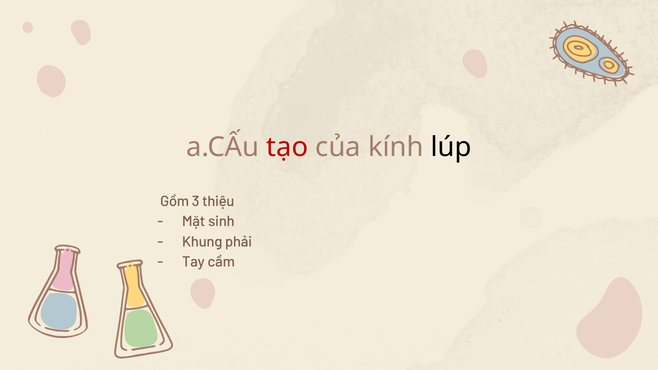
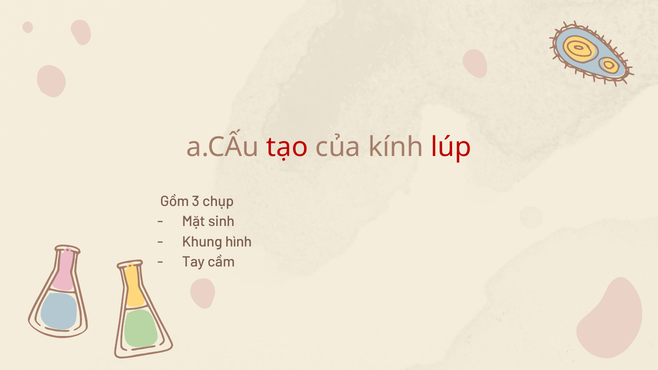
lúp colour: black -> red (451, 147)
thiệu: thiệu -> chụp (218, 202)
phải: phải -> hình (239, 242)
